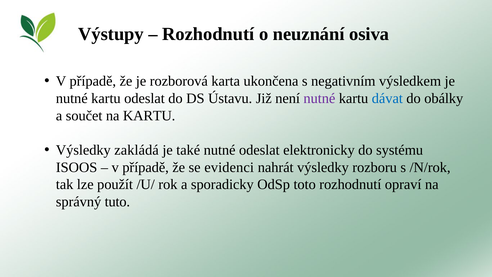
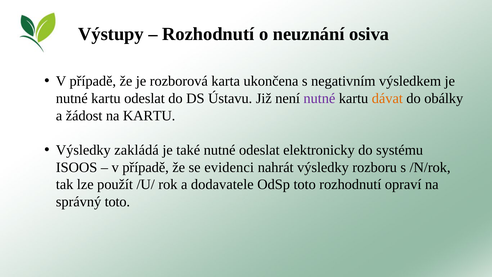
dávat colour: blue -> orange (387, 98)
součet: součet -> žádost (84, 115)
sporadicky: sporadicky -> dodavatele (222, 184)
správný tuto: tuto -> toto (117, 202)
